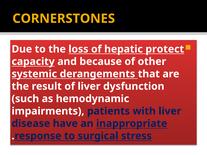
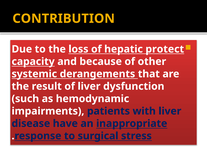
CORNERSTONES: CORNERSTONES -> CONTRIBUTION (64, 19)
